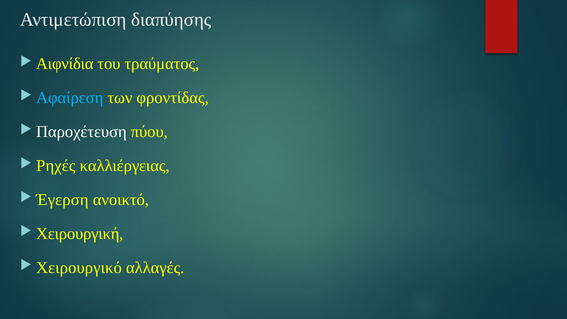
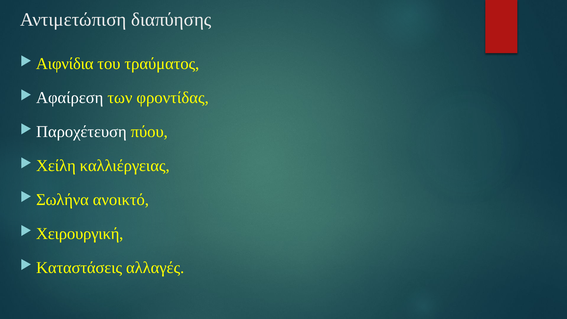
Αφαίρεση colour: light blue -> white (70, 98)
Ρηχές: Ρηχές -> Χείλη (56, 166)
Έγερση: Έγερση -> Σωλήνα (62, 200)
Χειρουργικό: Χειρουργικό -> Καταστάσεις (79, 268)
